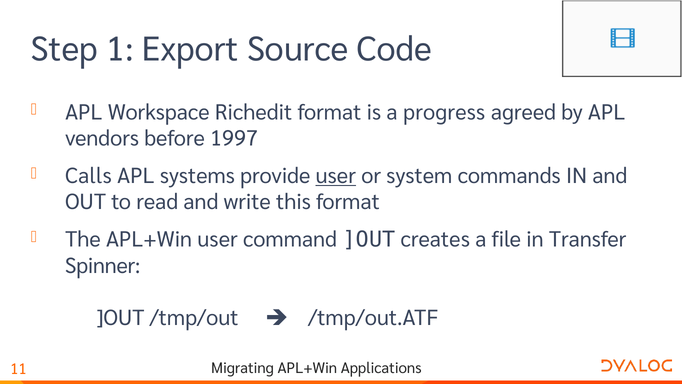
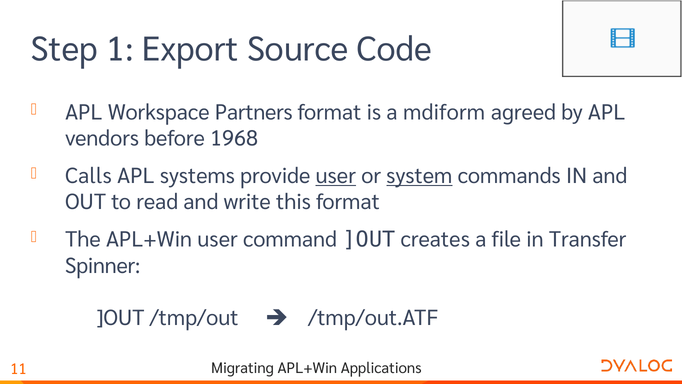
Richedit: Richedit -> Partners (254, 112)
progress: progress -> mdiform (444, 112)
1997: 1997 -> 1968 (234, 138)
system underline: none -> present (419, 176)
